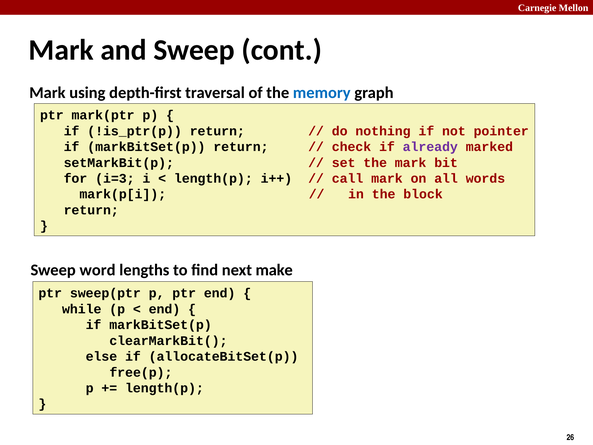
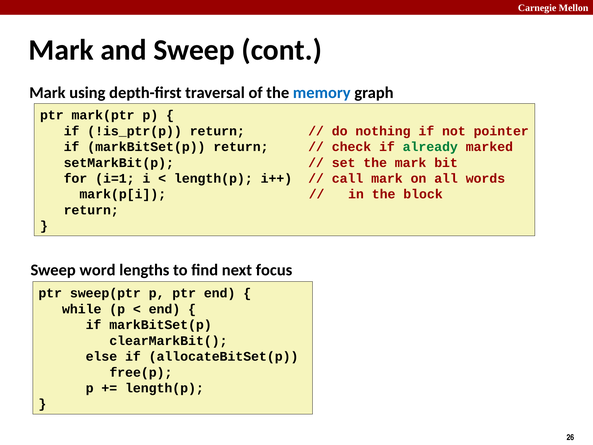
already colour: purple -> green (430, 147)
i=3: i=3 -> i=1 (115, 178)
make: make -> focus (274, 270)
